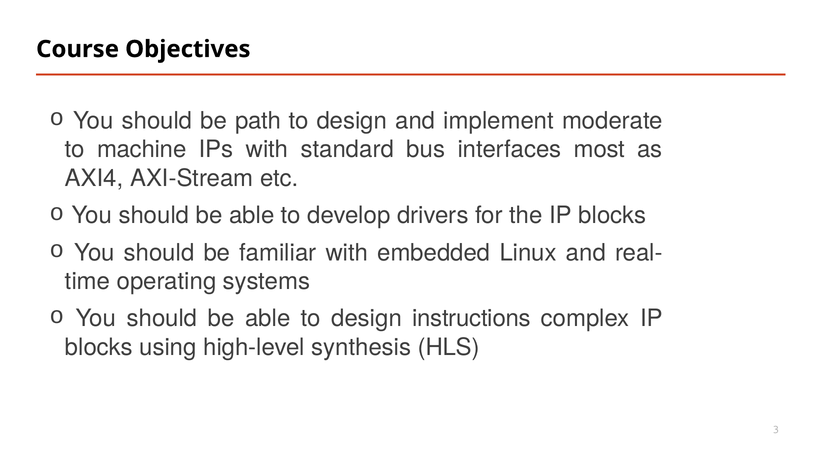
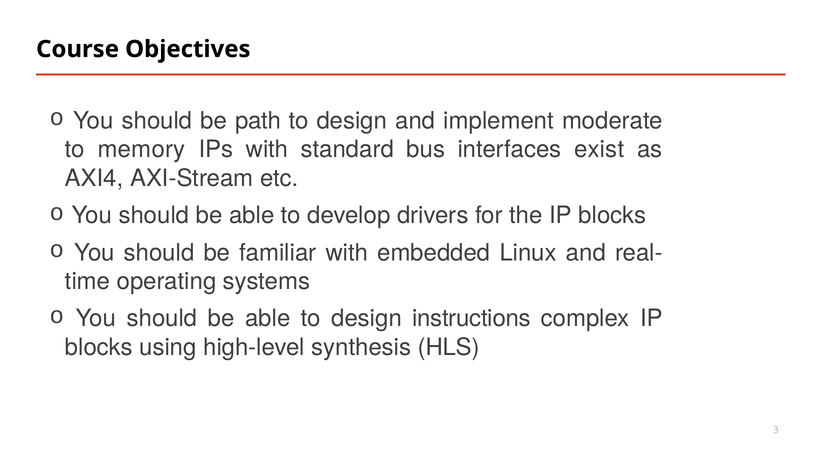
machine: machine -> memory (142, 150)
most: most -> exist (599, 150)
